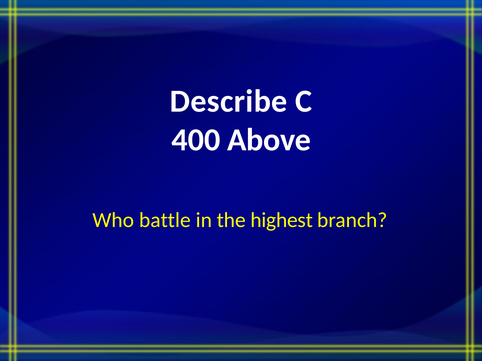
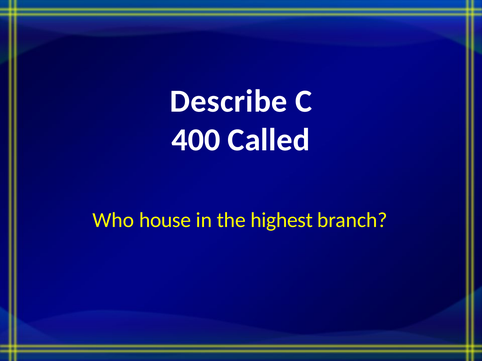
Above: Above -> Called (269, 140)
battle: battle -> house (165, 220)
